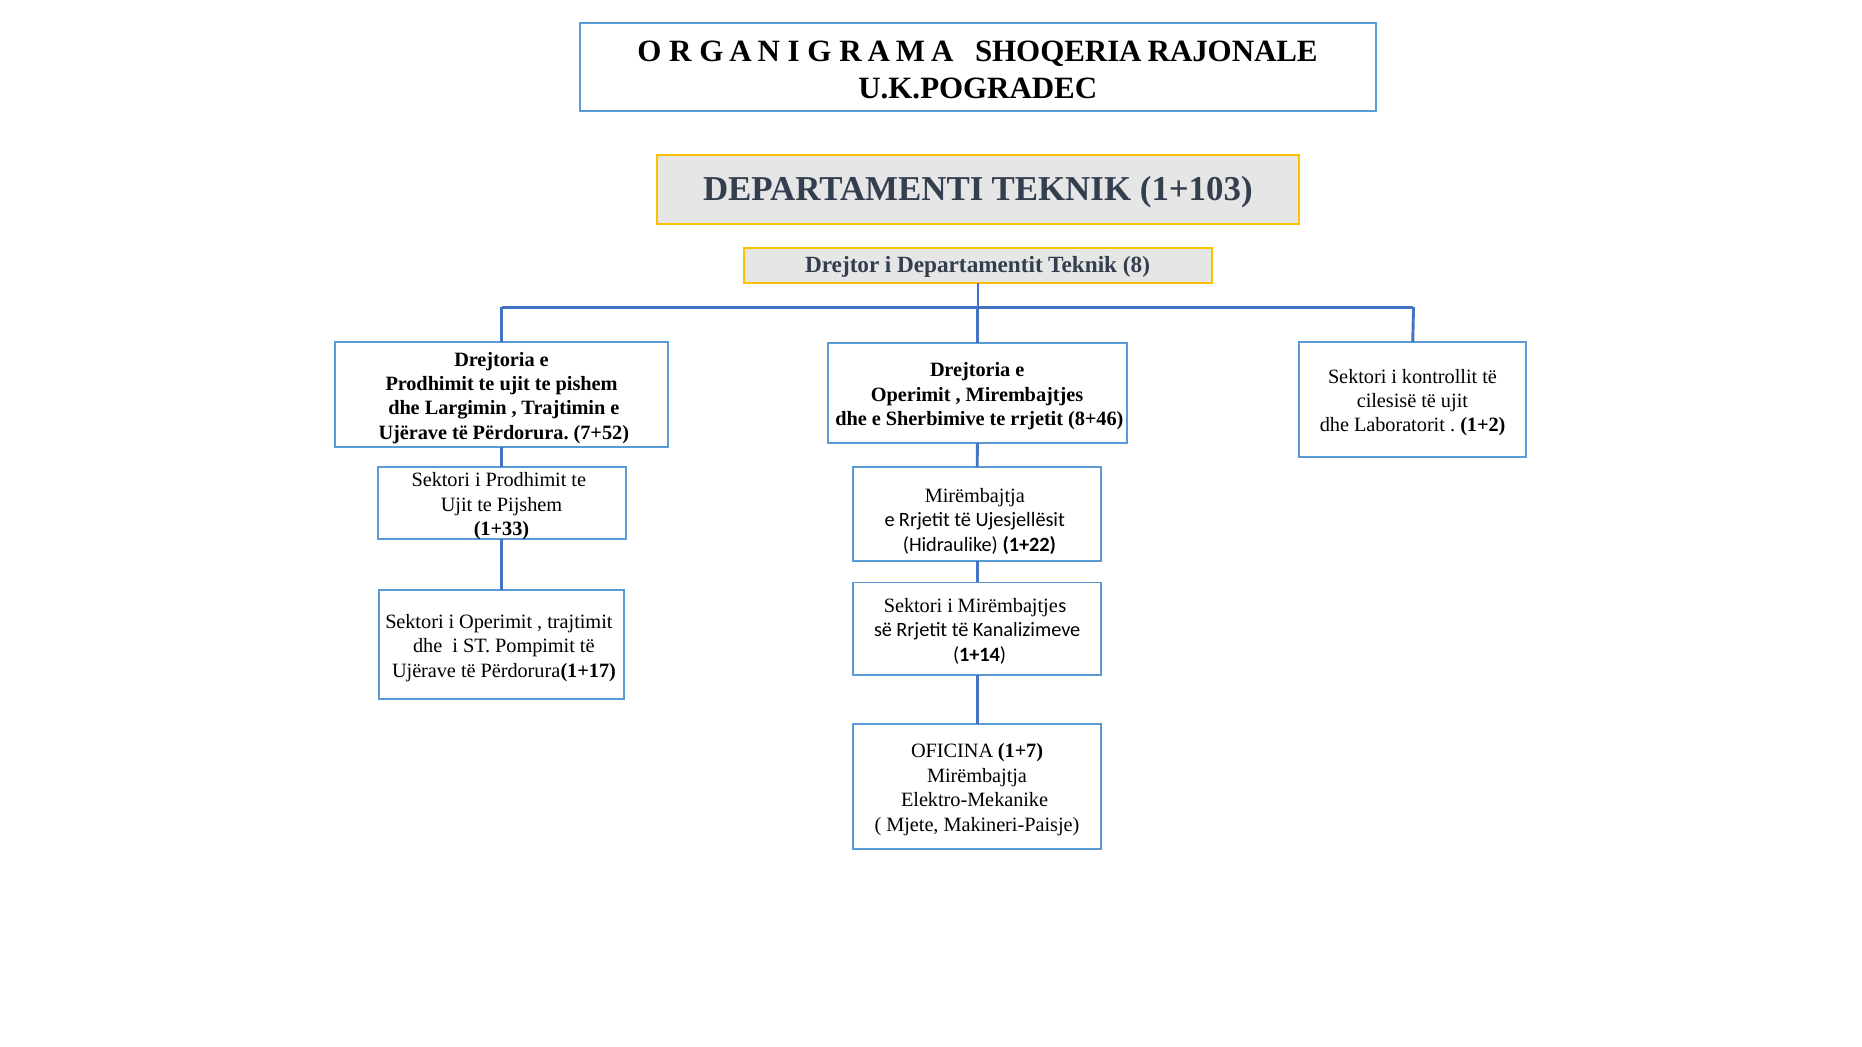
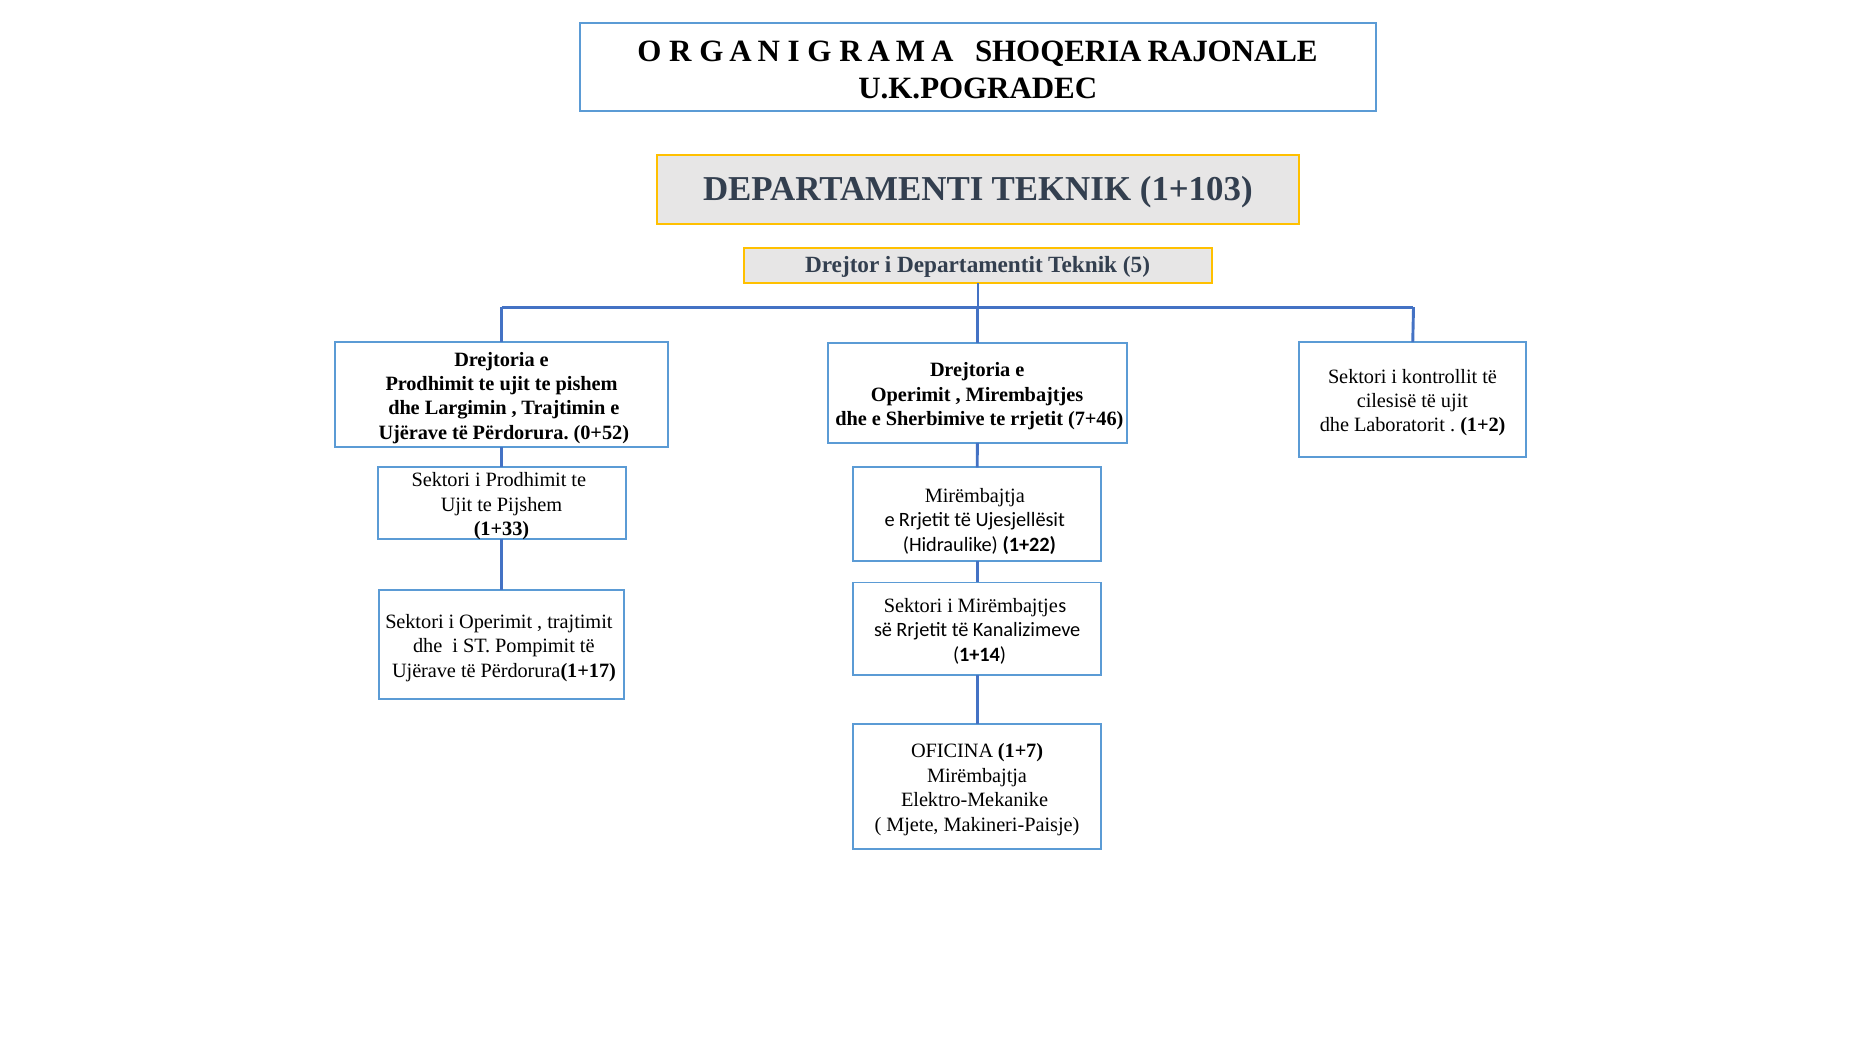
8: 8 -> 5 (1137, 265)
8+46: 8+46 -> 7+46 (1096, 419)
7+52: 7+52 -> 0+52 (601, 433)
